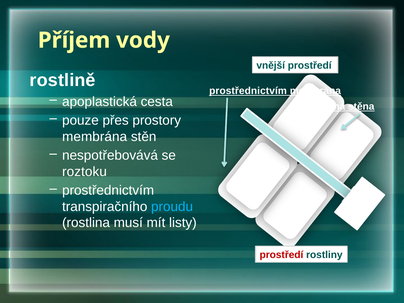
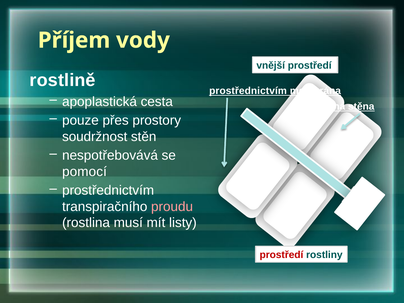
membrána: membrána -> soudržnost (95, 137)
roztoku: roztoku -> pomocí (84, 172)
proudu colour: light blue -> pink (172, 207)
